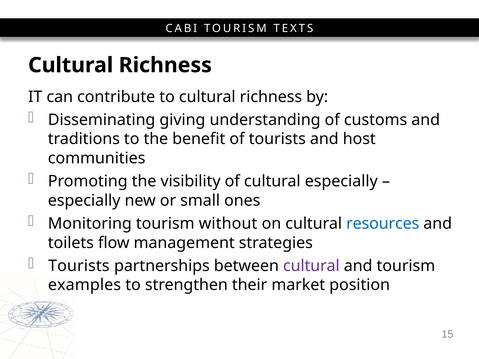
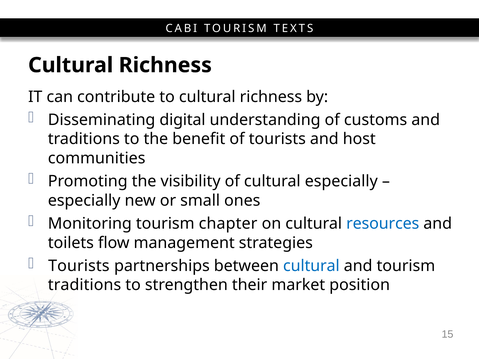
giving: giving -> digital (182, 120)
without: without -> chapter (228, 224)
cultural colour: purple -> blue (311, 266)
examples: examples -> traditions (85, 285)
